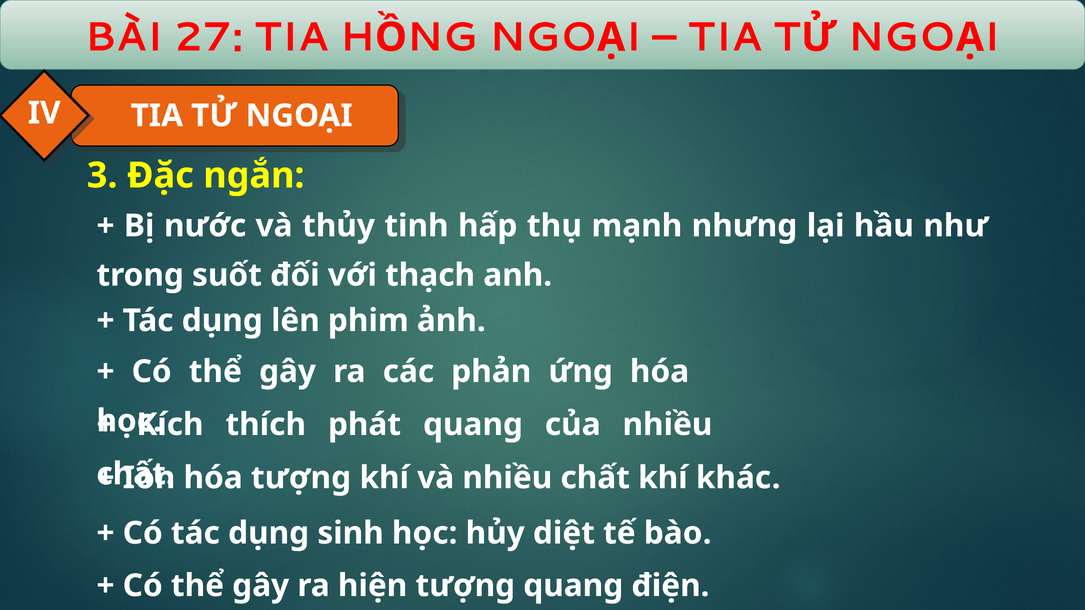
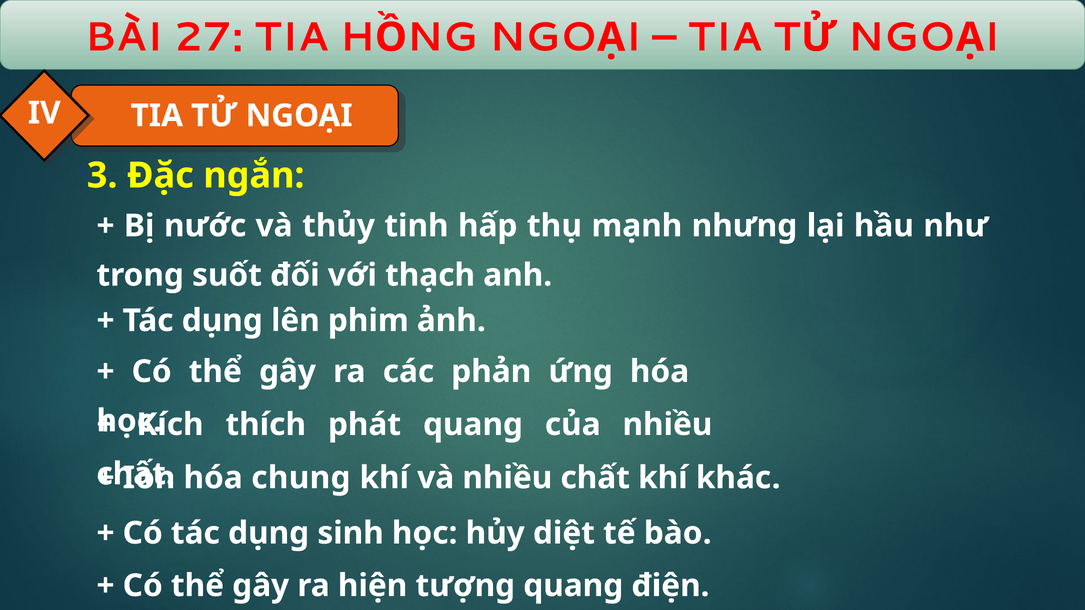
hóa tượng: tượng -> chung (301, 478)
